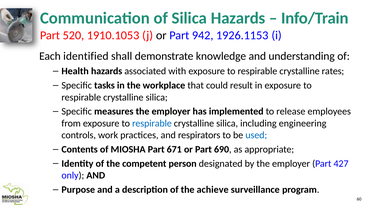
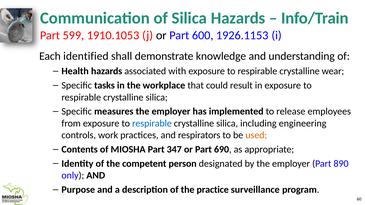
520: 520 -> 599 (73, 35)
942: 942 -> 600 (203, 35)
rates: rates -> wear (333, 71)
used colour: blue -> orange (256, 135)
671: 671 -> 347 (174, 150)
427: 427 -> 890 (341, 164)
achieve: achieve -> practice (213, 190)
